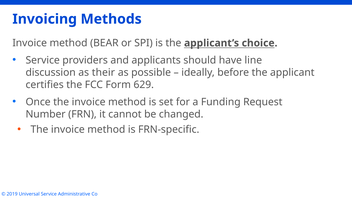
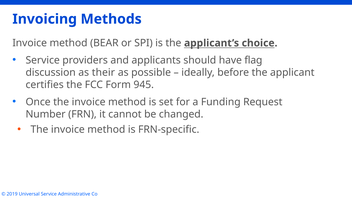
line: line -> flag (253, 60)
629: 629 -> 945 (144, 85)
